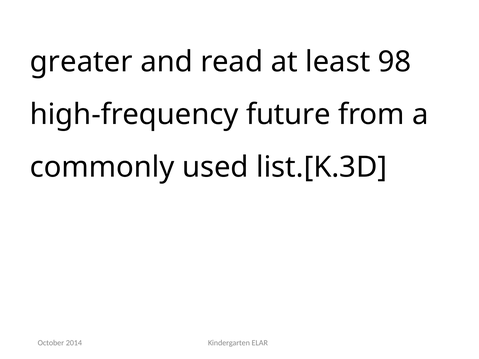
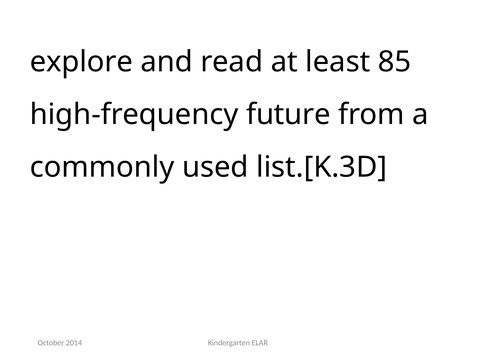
greater: greater -> explore (81, 62)
98: 98 -> 85 (395, 62)
